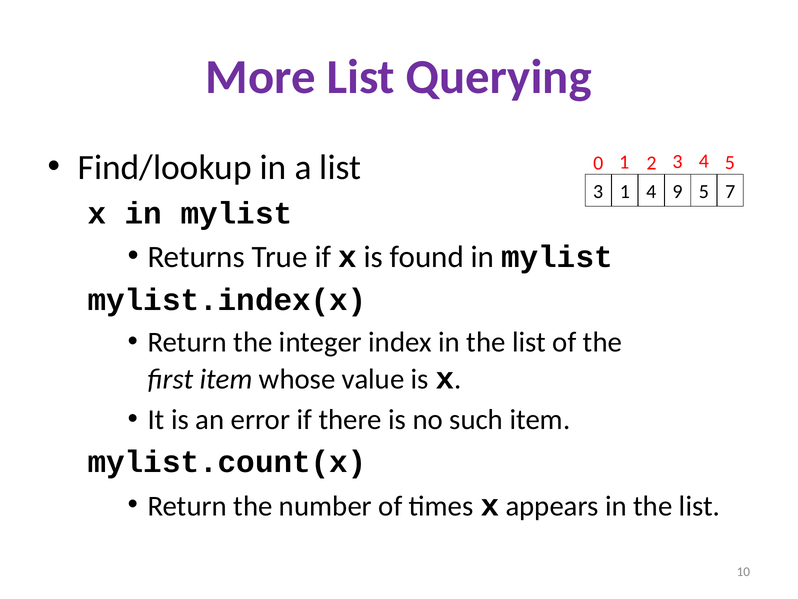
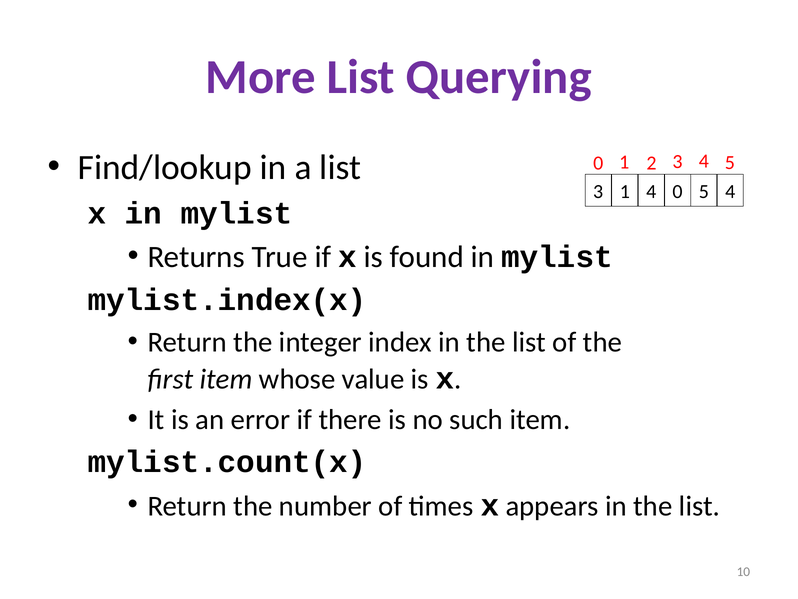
1 4 9: 9 -> 0 (678, 191)
5 7: 7 -> 4 (730, 191)
